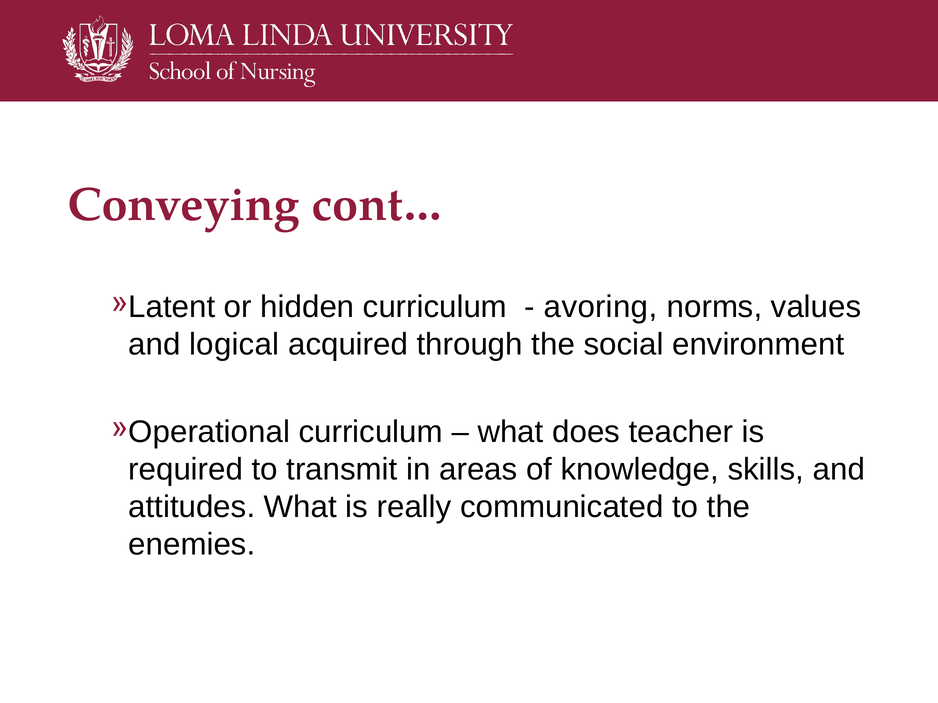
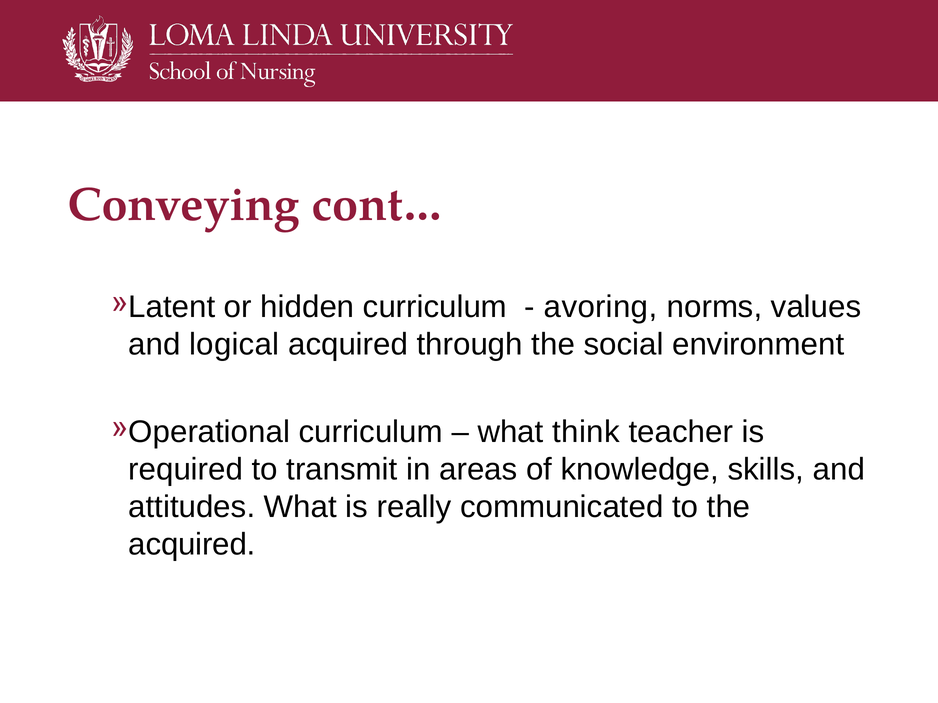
does: does -> think (586, 432)
enemies: enemies -> acquired (192, 545)
